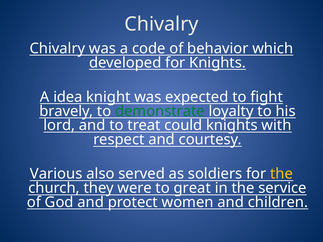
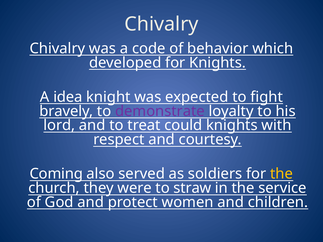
demonstrate colour: green -> purple (160, 111)
Various: Various -> Coming (56, 174)
great: great -> straw (192, 188)
